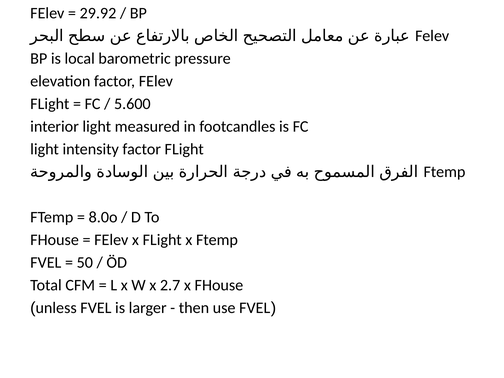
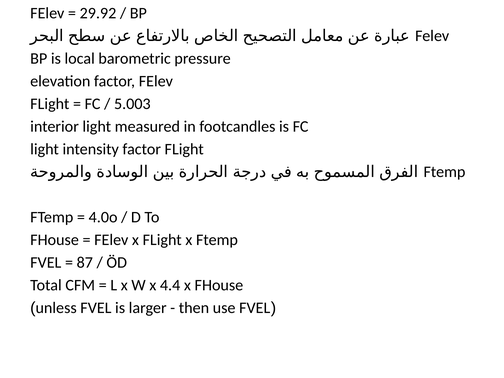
5.600: 5.600 -> 5.003 (132, 104)
8.0o: 8.0o -> 4.0o (103, 217)
50: 50 -> 87 (85, 263)
2.7: 2.7 -> 4.4 (170, 285)
